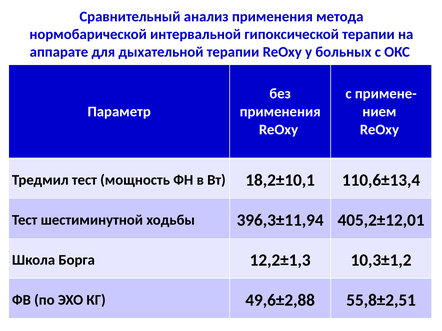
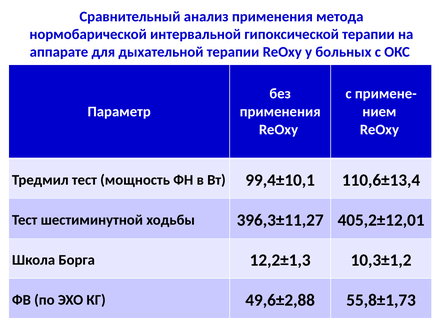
18,2±10,1: 18,2±10,1 -> 99,4±10,1 (280, 181)
396,3±11,94: 396,3±11,94 -> 396,3±11,27 (280, 221)
55,8±2,51: 55,8±2,51 -> 55,8±1,73 (381, 301)
